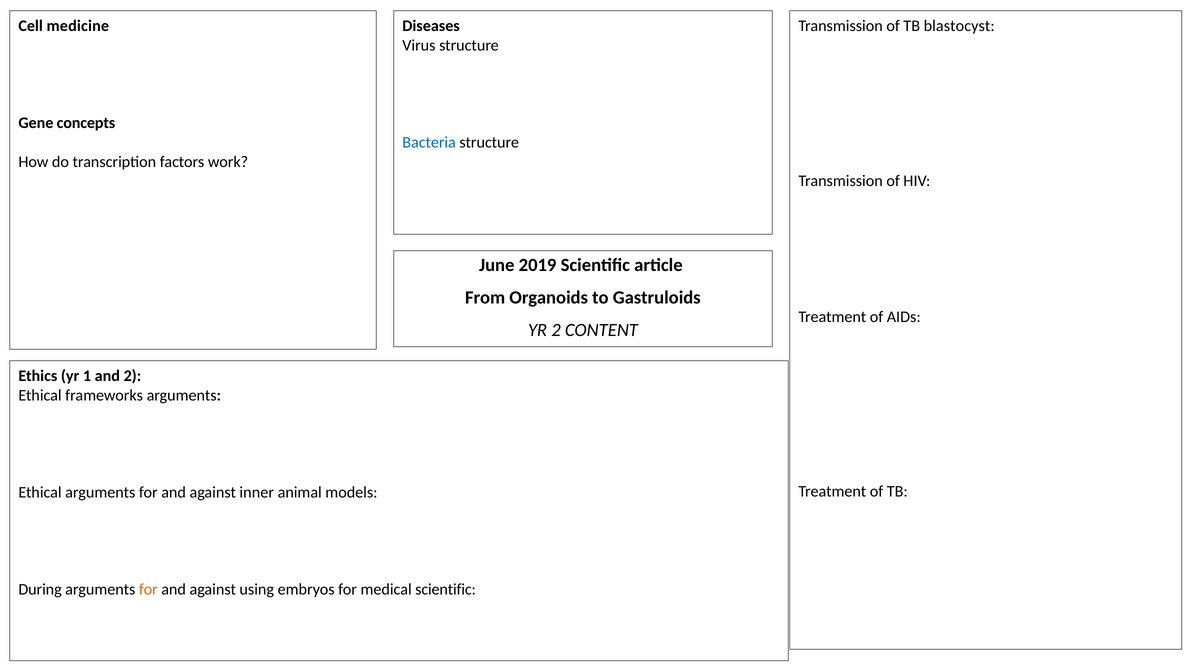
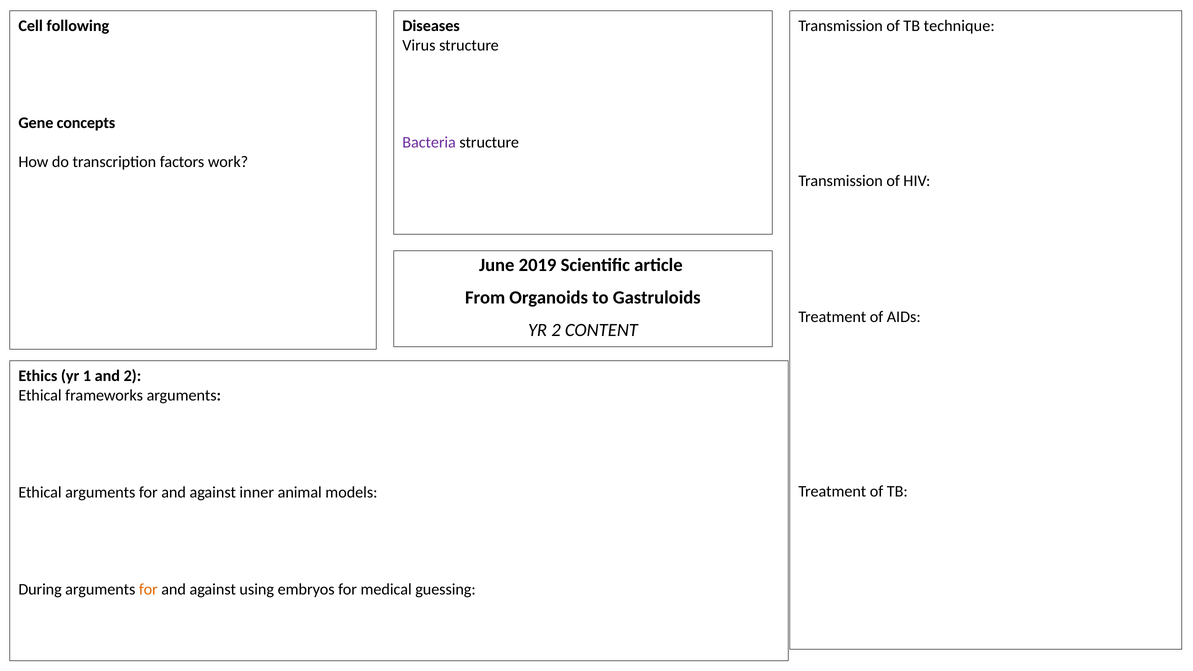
medicine: medicine -> following (78, 26)
blastocyst: blastocyst -> technique (959, 26)
Bacteria colour: blue -> purple (429, 142)
medical scientific: scientific -> guessing (446, 590)
